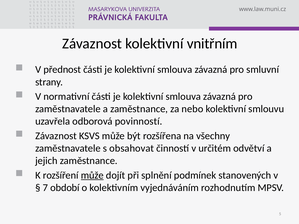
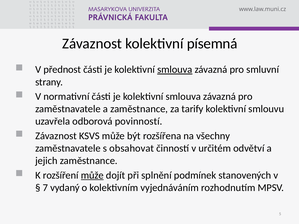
vnitřním: vnitřním -> písemná (212, 44)
smlouva underline: none -> present (175, 70)
nebo: nebo -> tarify (193, 109)
období: období -> vydaný (65, 188)
